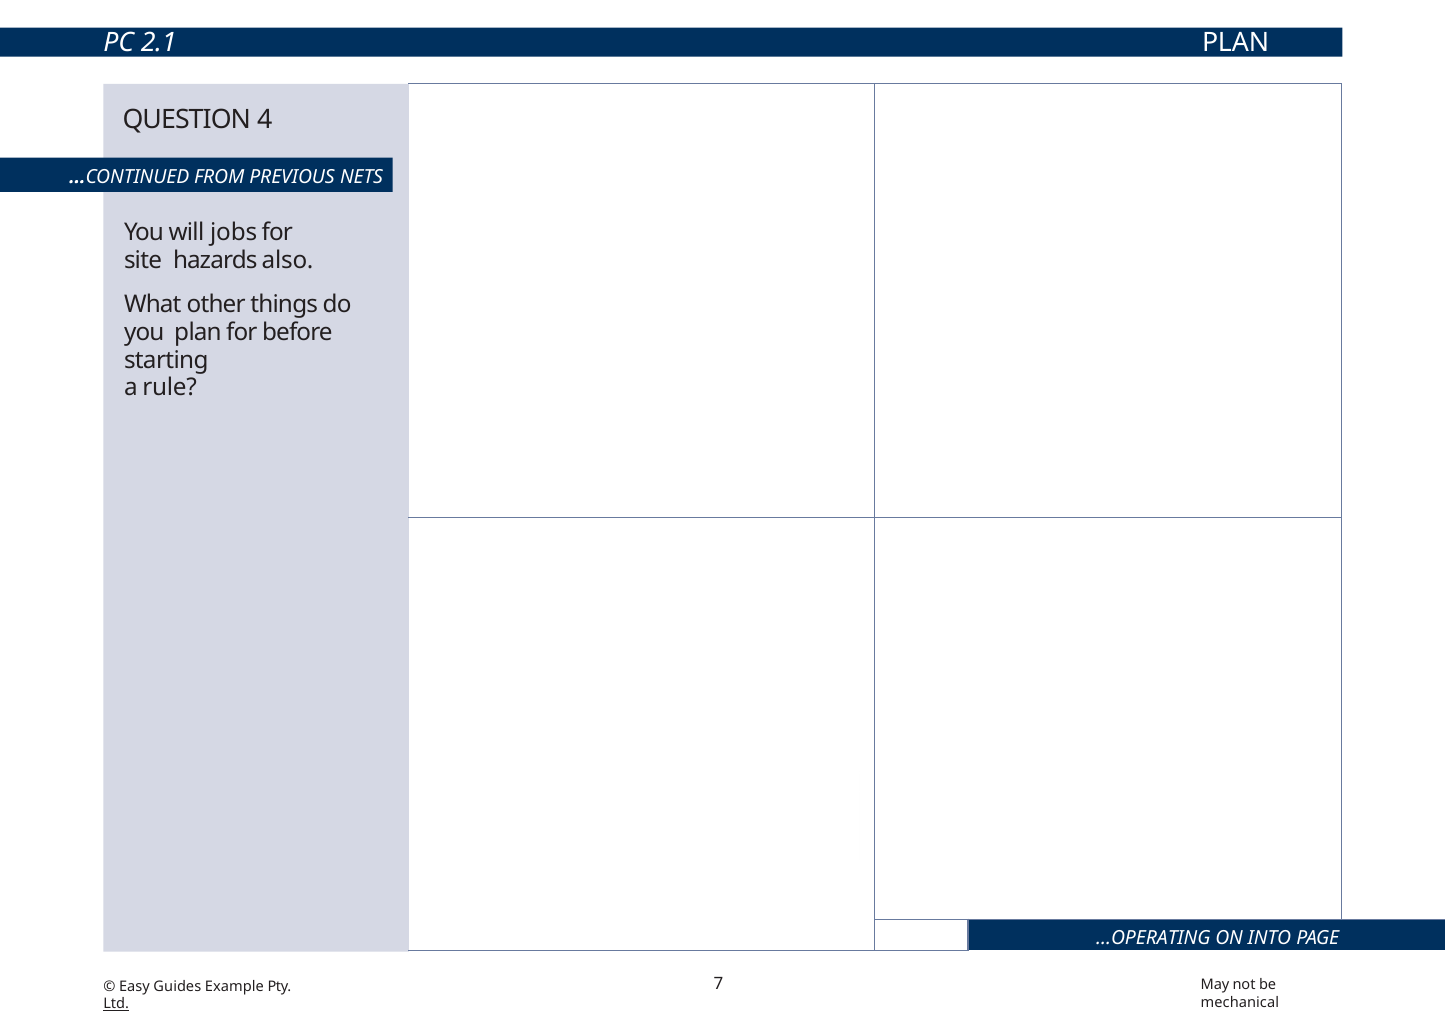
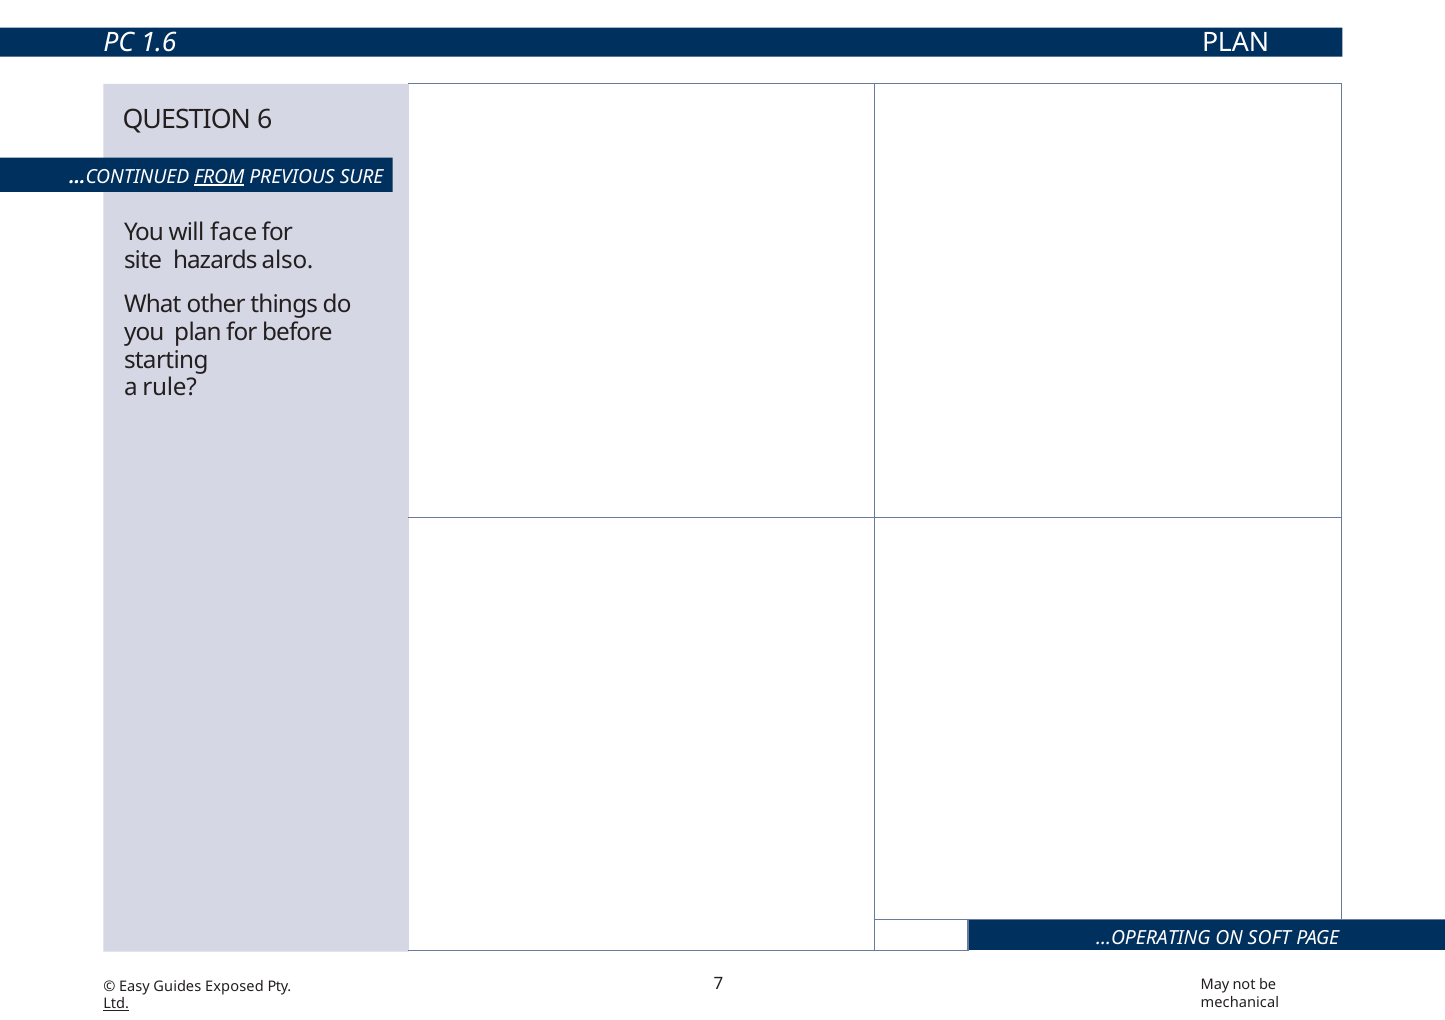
2.1: 2.1 -> 1.6 (159, 43)
4: 4 -> 6 (265, 120)
FROM underline: none -> present (219, 177)
NETS: NETS -> SURE (362, 177)
jobs: jobs -> face (234, 232)
INTO: INTO -> SOFT (1269, 938)
Example: Example -> Exposed (234, 987)
